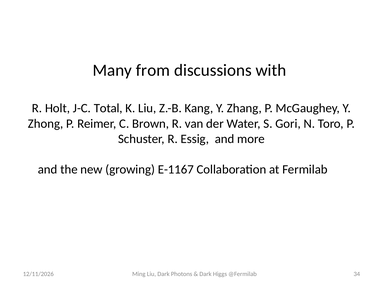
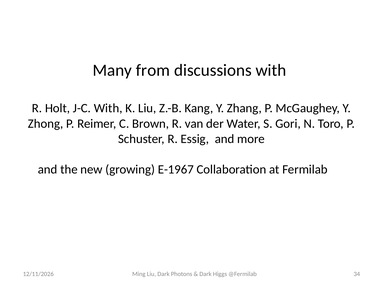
J-C Total: Total -> With (108, 108)
E-1167: E-1167 -> E-1967 (176, 170)
